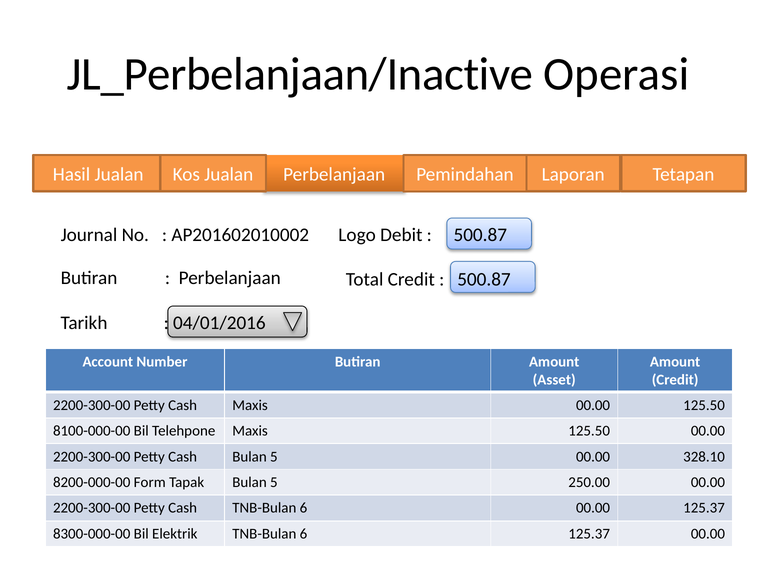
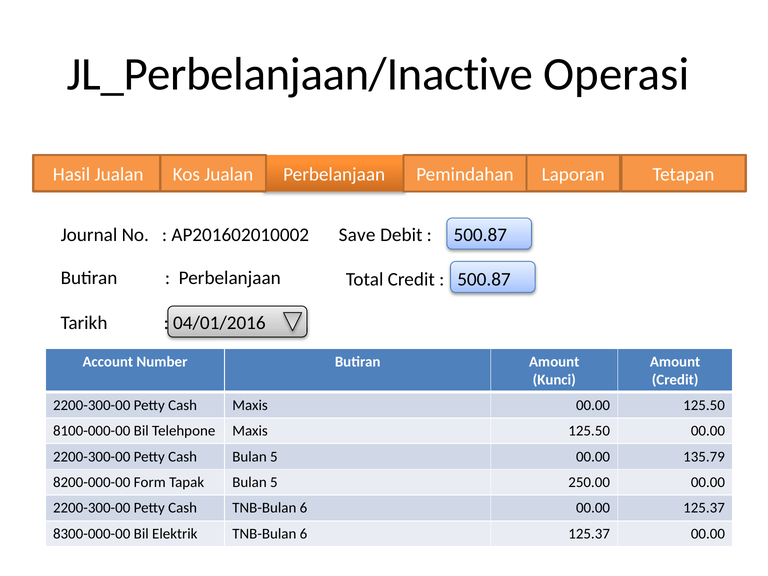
Logo: Logo -> Save (357, 235)
Asset: Asset -> Kunci (554, 380)
328.10: 328.10 -> 135.79 (704, 457)
